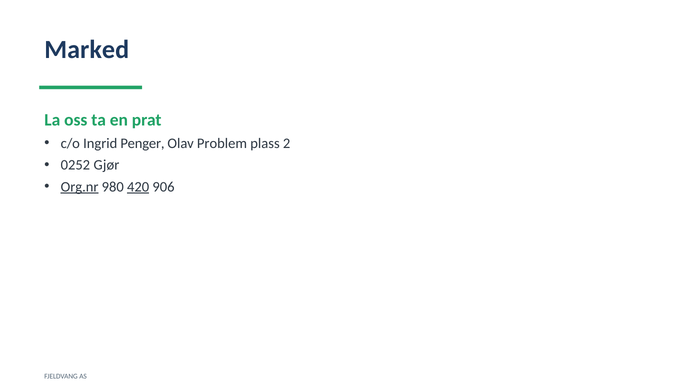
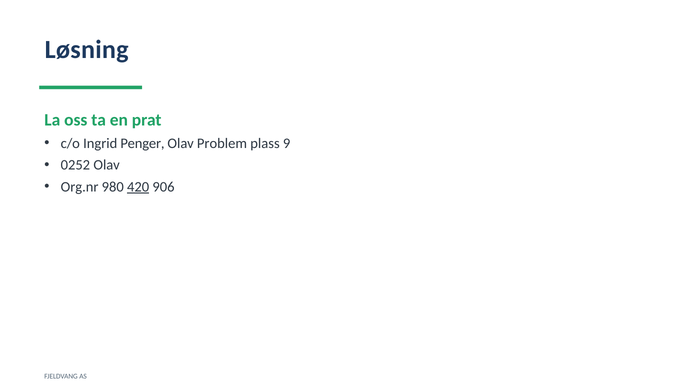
Marked: Marked -> Løsning (87, 50)
2: 2 -> 9 (287, 143)
0252 Gjør: Gjør -> Olav (107, 165)
Org.nr underline: present -> none (80, 187)
